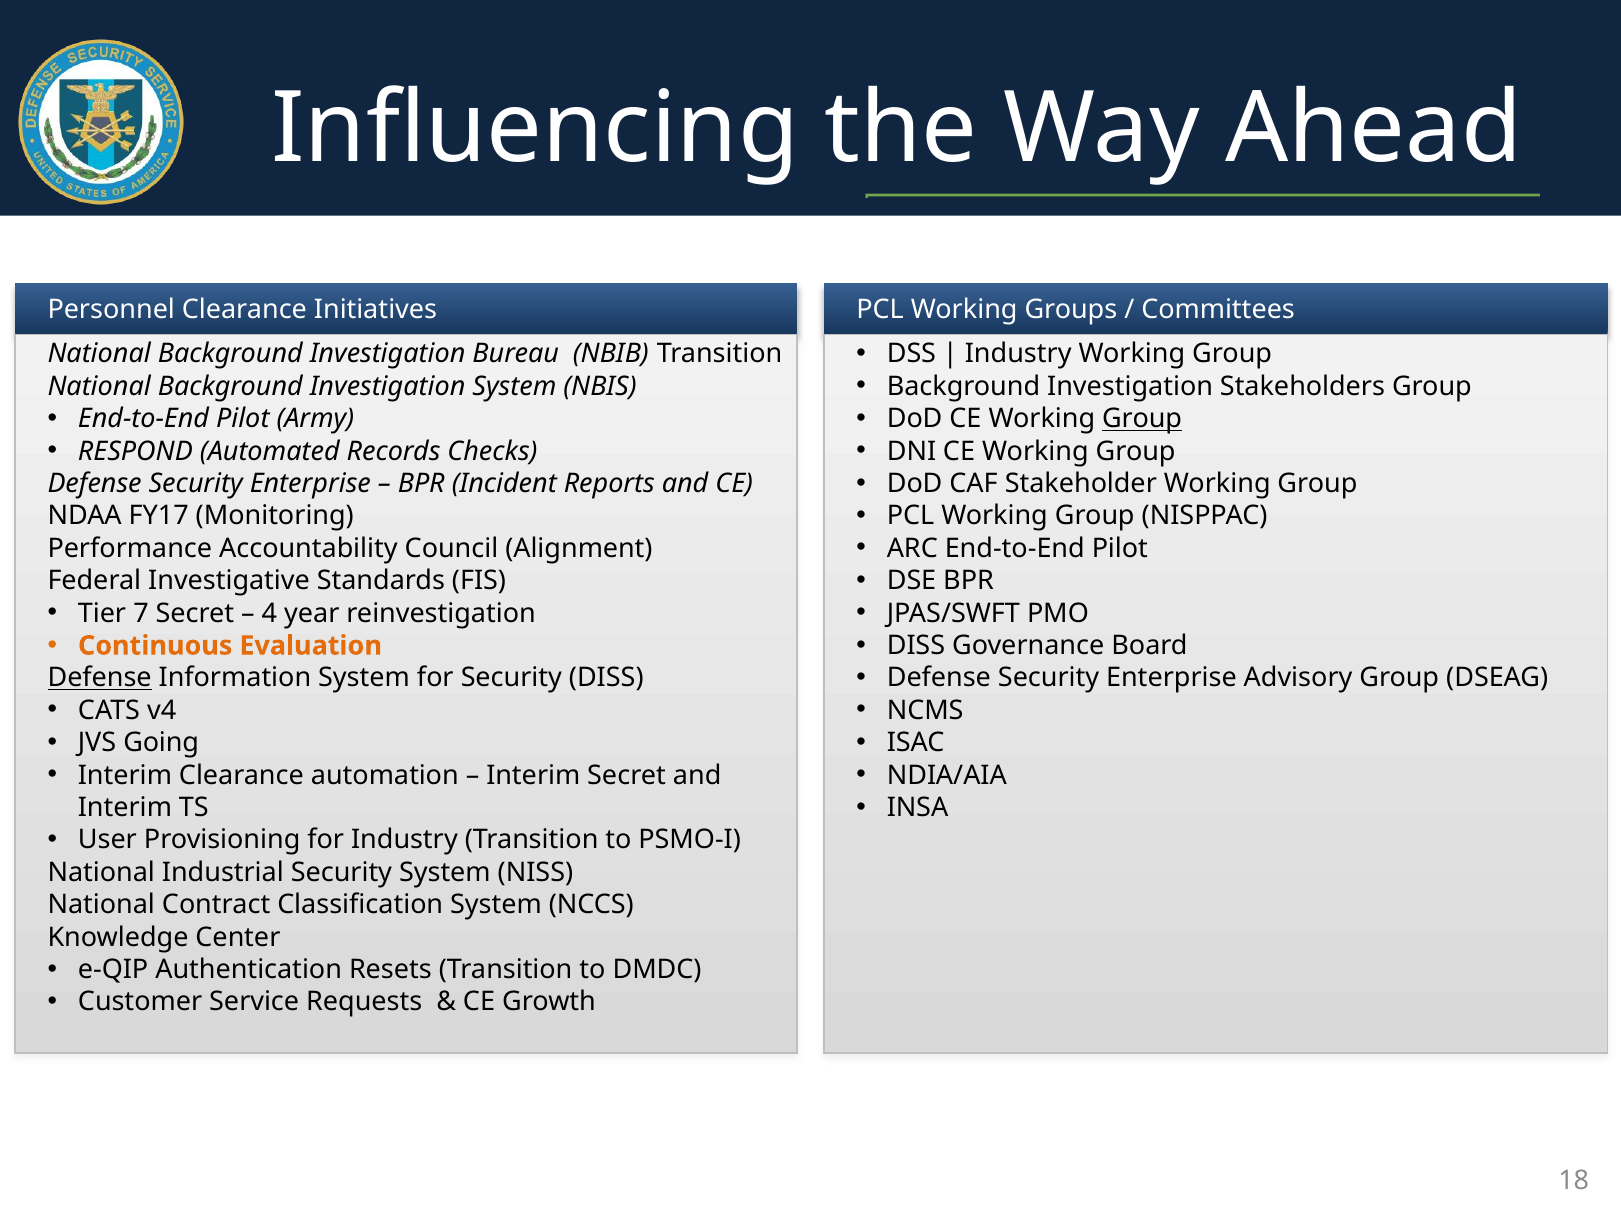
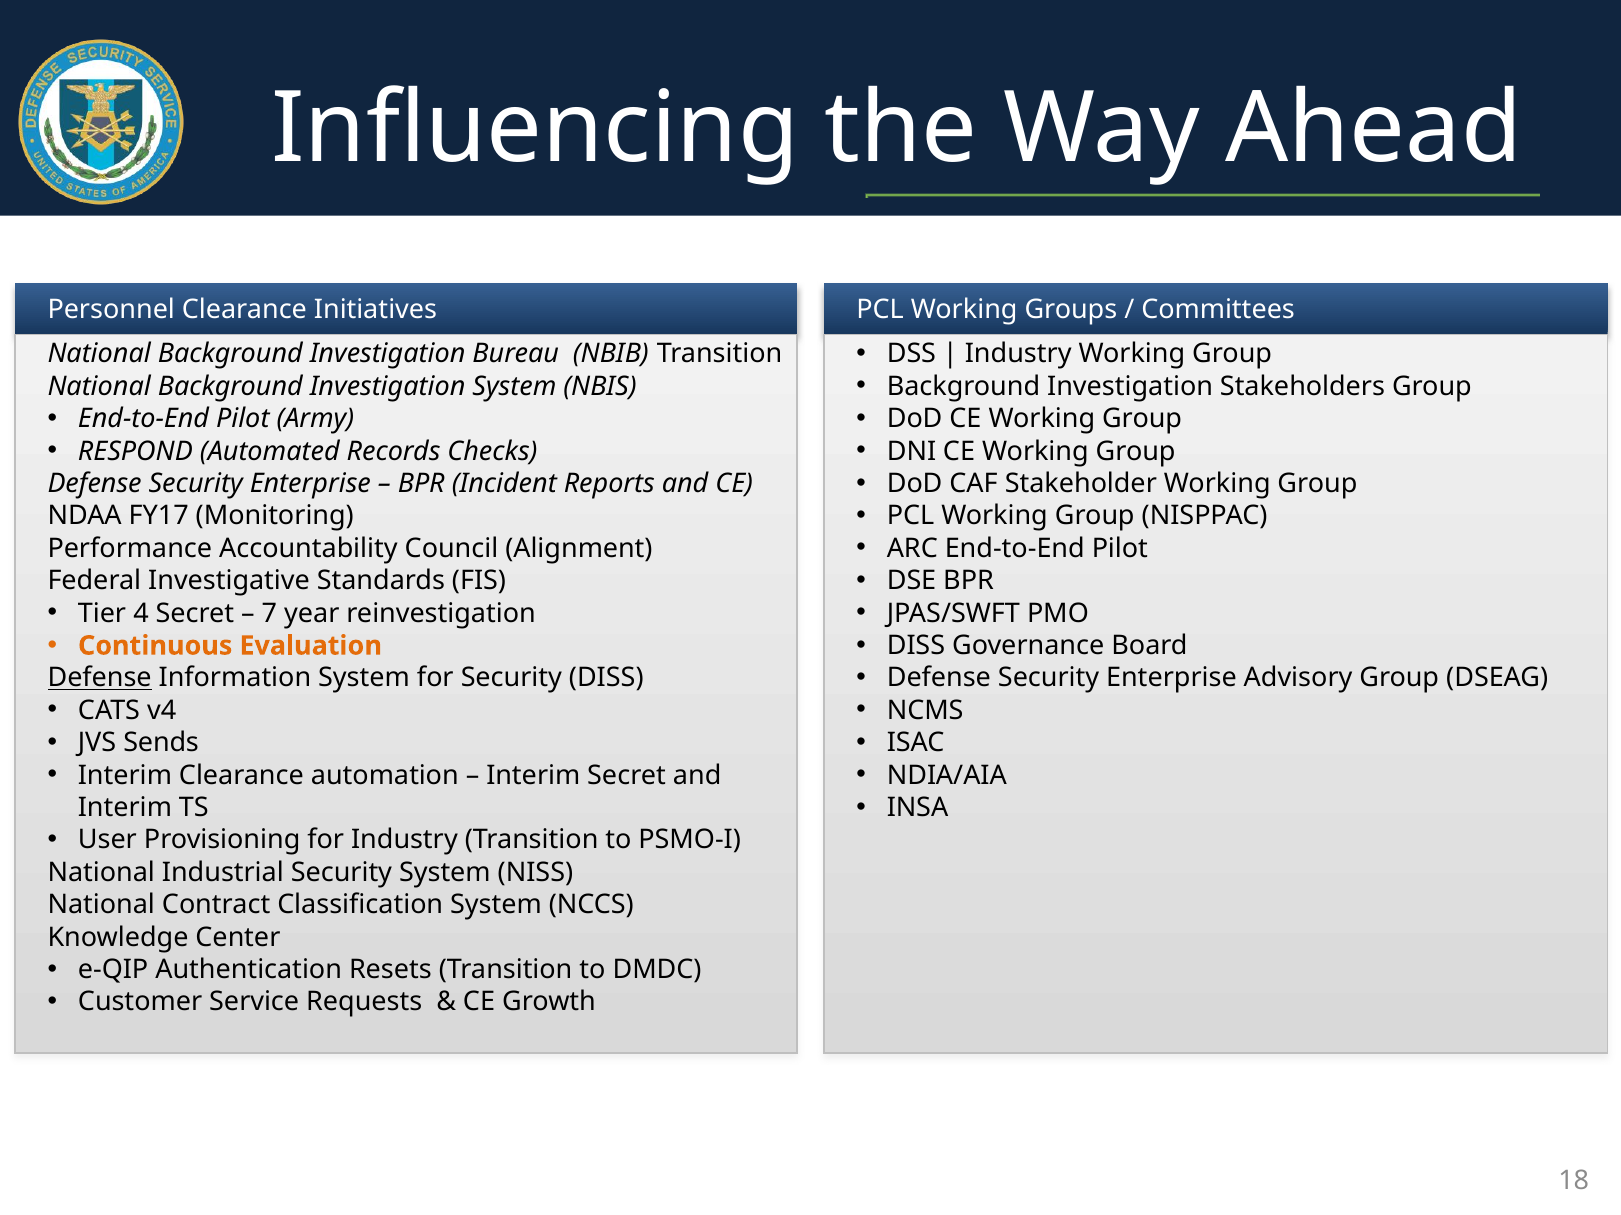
Group underline: present -> none (1142, 419)
7: 7 -> 4 (141, 614)
4: 4 -> 7 (269, 614)
Going: Going -> Sends (161, 743)
